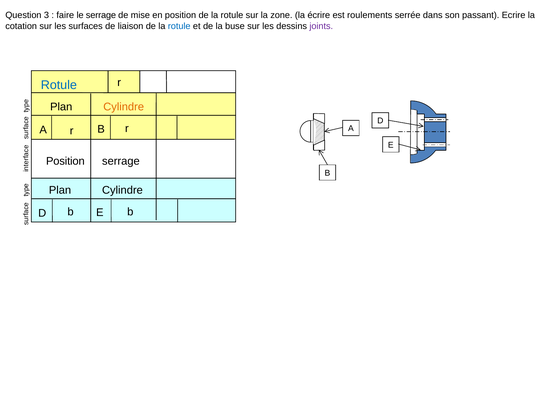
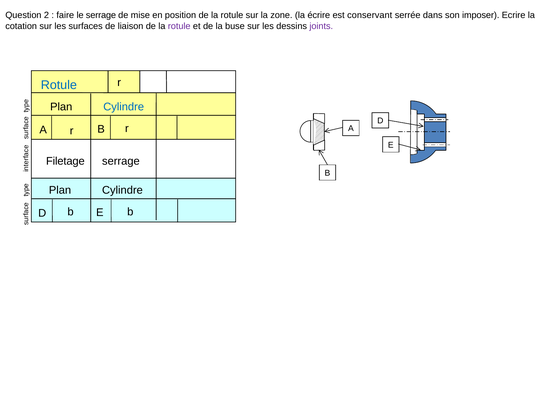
3: 3 -> 2 (47, 15)
roulements: roulements -> conservant (370, 15)
passant: passant -> imposer (481, 15)
rotule colour: blue -> purple (179, 26)
Cylindre colour: orange -> blue (124, 107)
Position: Position -> Filetage (65, 161)
